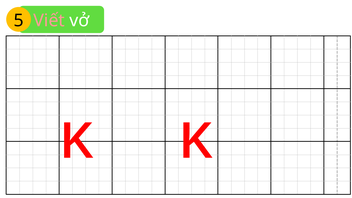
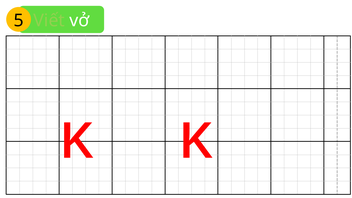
Viết colour: pink -> light green (49, 21)
